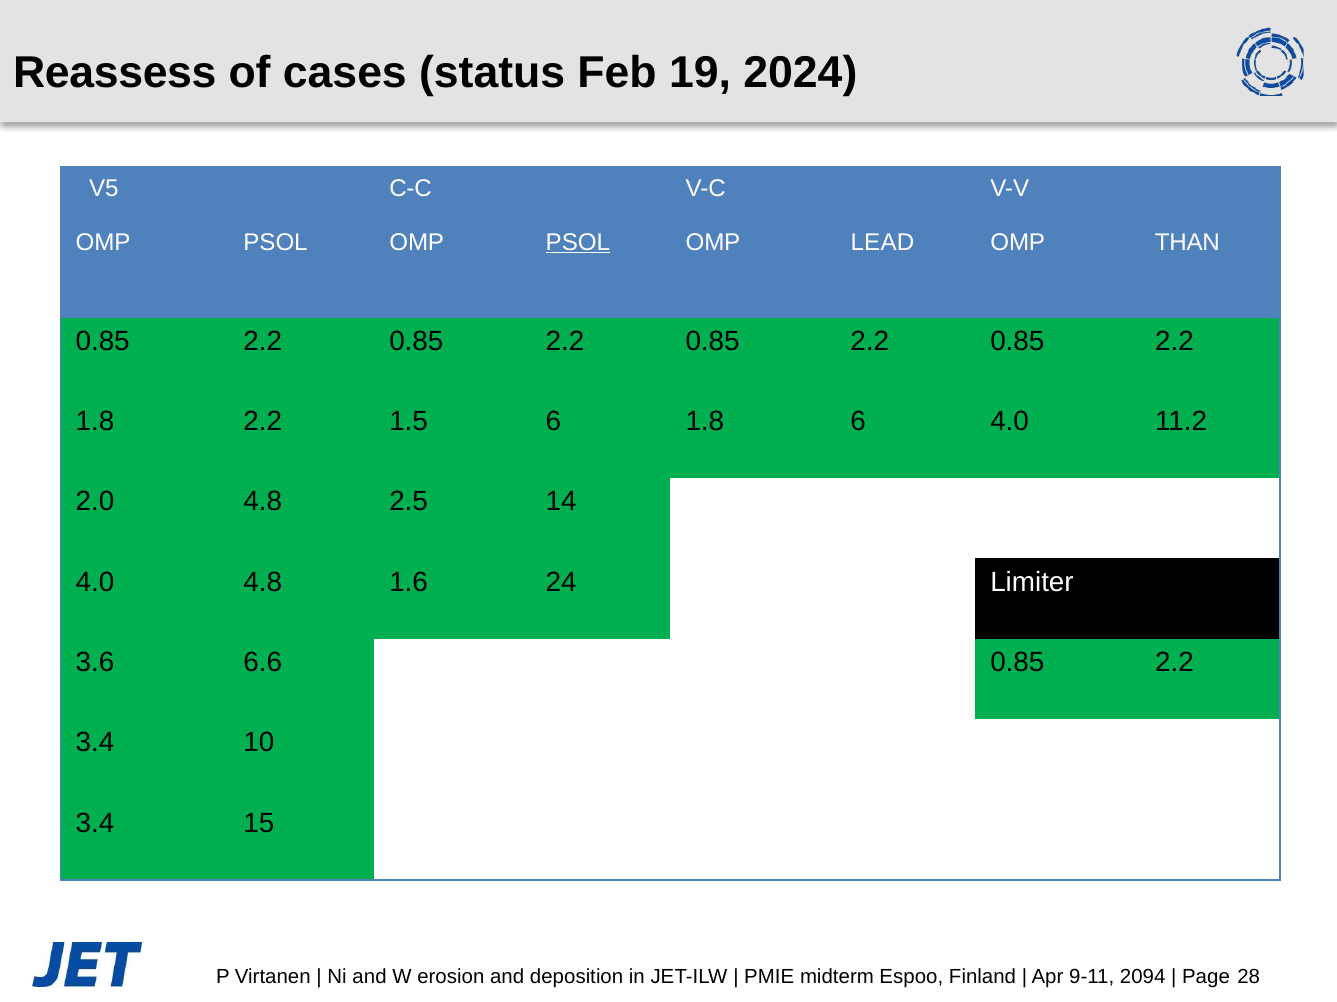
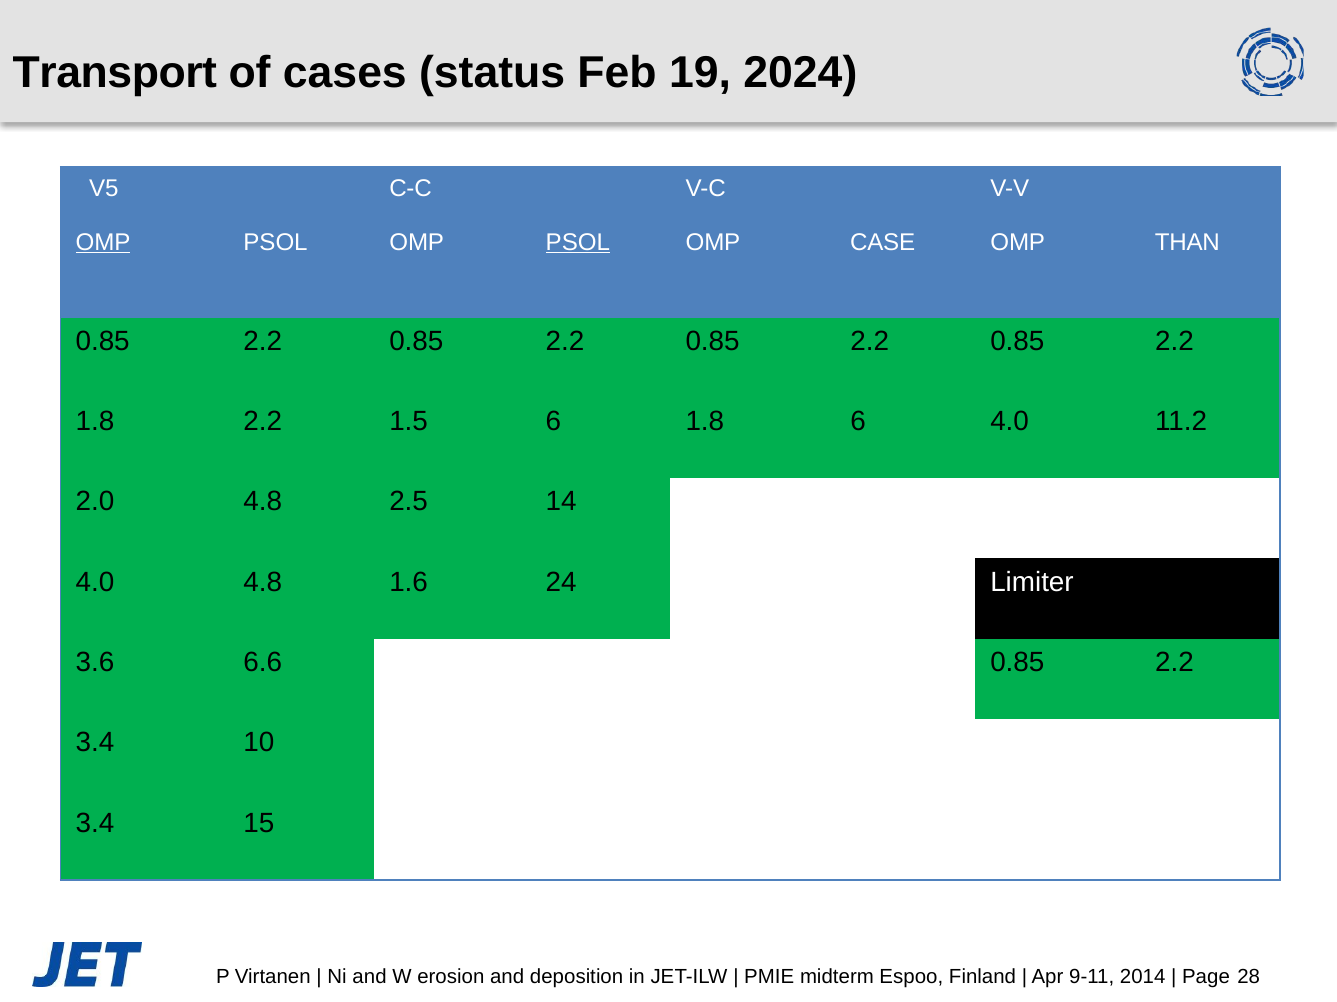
Reassess: Reassess -> Transport (115, 73)
OMP underline: none -> present (103, 243)
LEAD: LEAD -> CASE (883, 243)
2094: 2094 -> 2014 (1143, 977)
